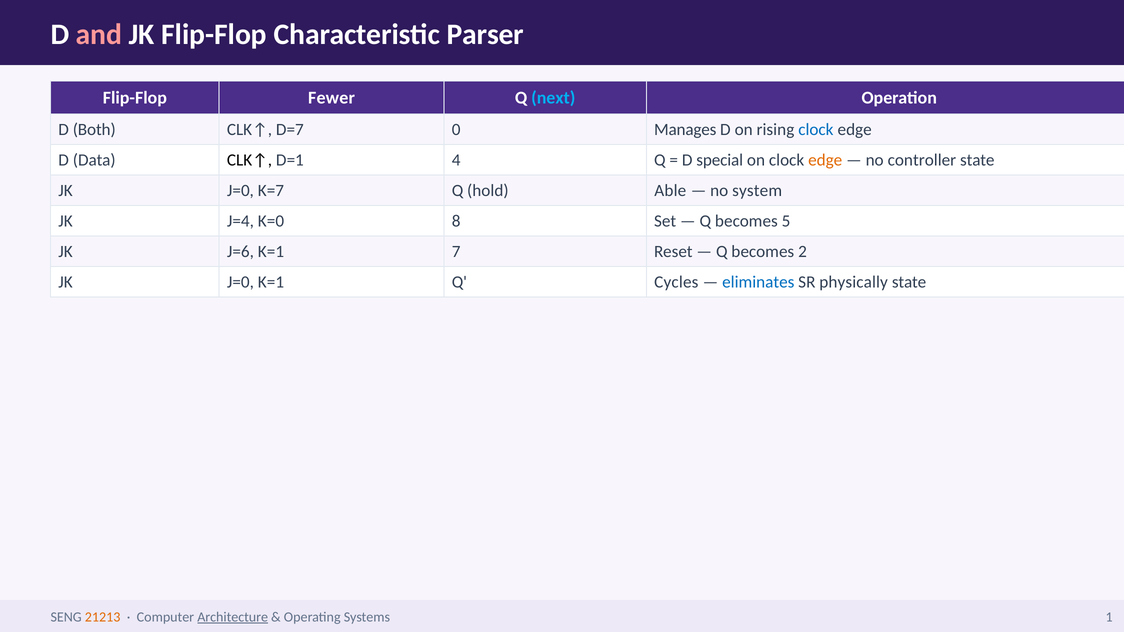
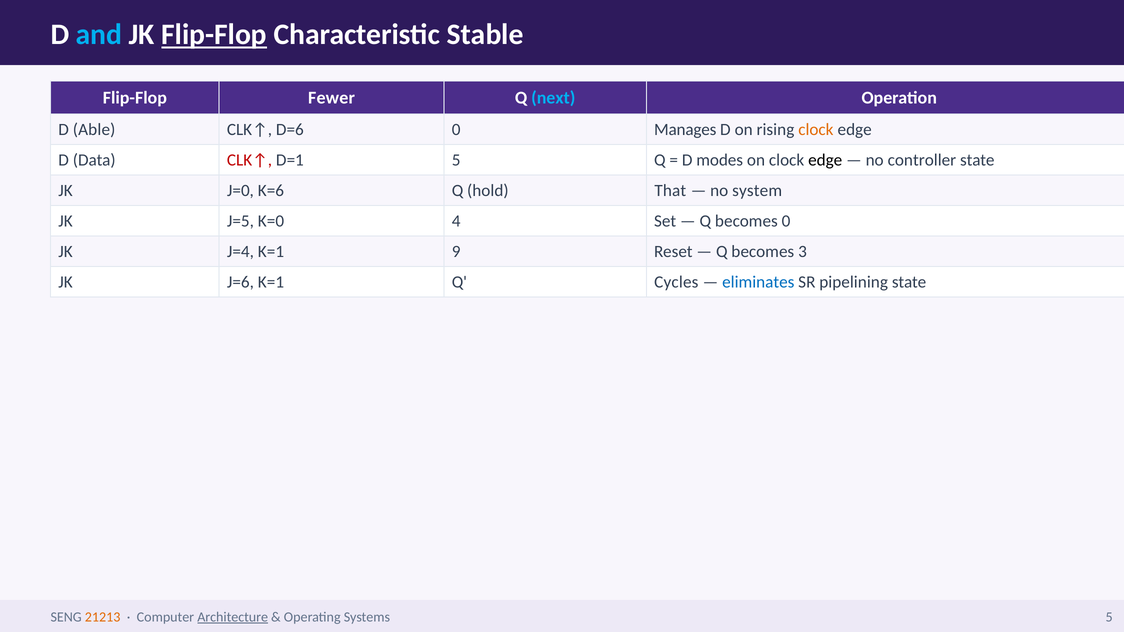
and colour: pink -> light blue (99, 35)
Flip-Flop underline: none -> present (214, 35)
Parser: Parser -> Stable (485, 35)
Both: Both -> Able (94, 130)
D=7: D=7 -> D=6 (290, 130)
clock colour: blue -> orange (816, 130)
CLK↑ colour: black -> red (250, 160)
D=1 4: 4 -> 5 (456, 160)
special: special -> modes (720, 160)
edge colour: orange -> black (825, 160)
K=7: K=7 -> K=6 (271, 191)
Able: Able -> That (670, 191)
J=4: J=4 -> J=5 (240, 221)
8: 8 -> 4 (456, 221)
becomes 5: 5 -> 0 (786, 221)
J=6: J=6 -> J=4 (240, 252)
7: 7 -> 9 (456, 252)
2: 2 -> 3 (802, 252)
J=0: J=0 -> J=6 (240, 282)
physically: physically -> pipelining (854, 282)
Systems 1: 1 -> 5 (1109, 617)
